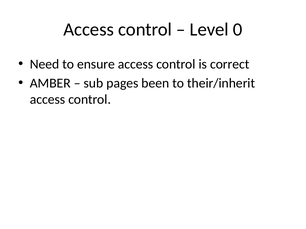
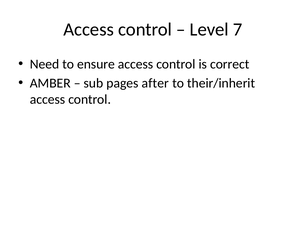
0: 0 -> 7 (238, 30)
been: been -> after (155, 83)
